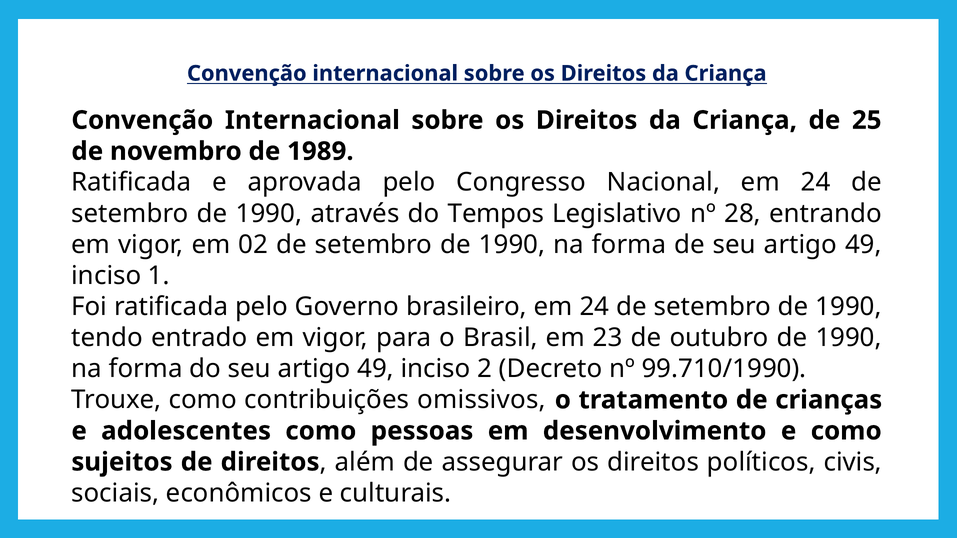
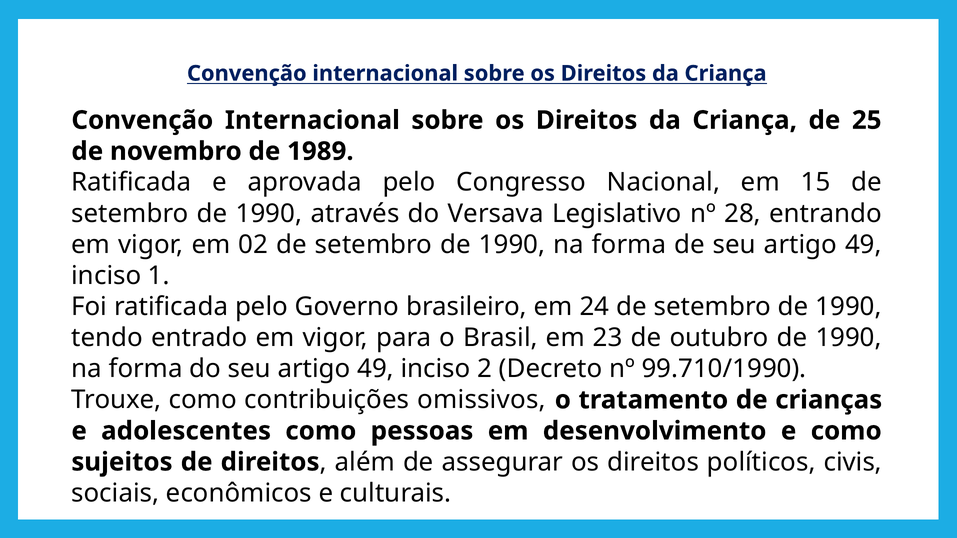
Nacional em 24: 24 -> 15 (816, 182)
Tempos: Tempos -> Versava (496, 214)
